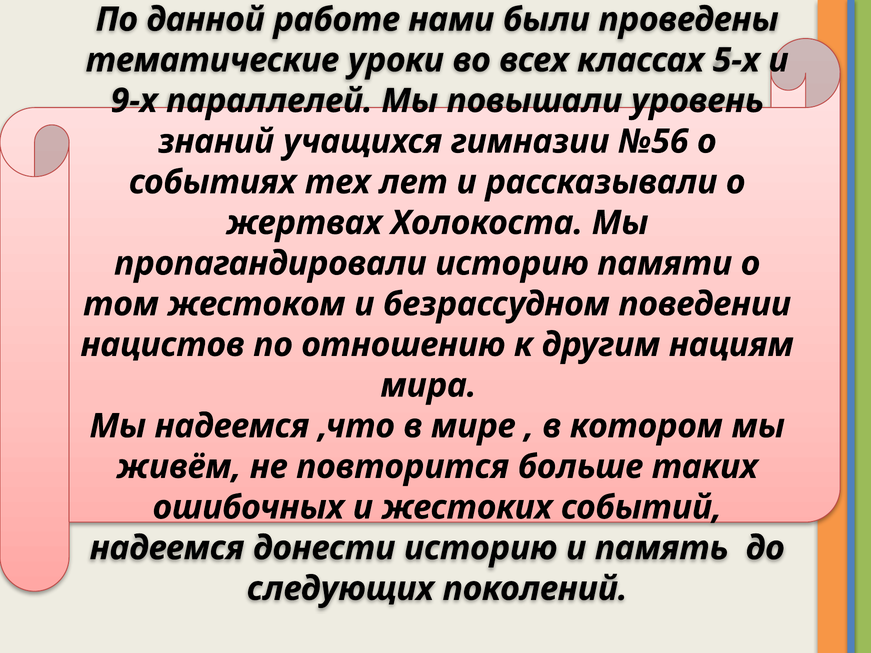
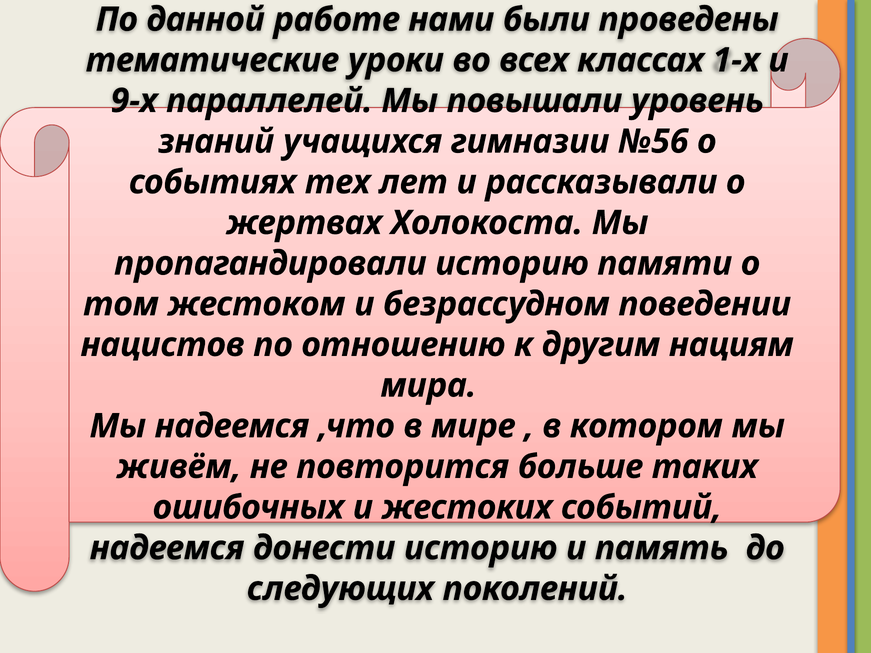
5-х: 5-х -> 1-х (736, 60)
